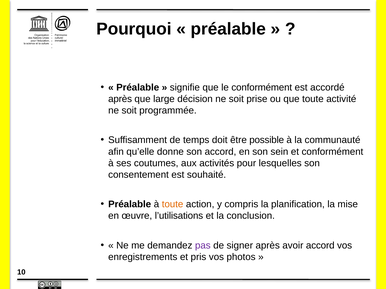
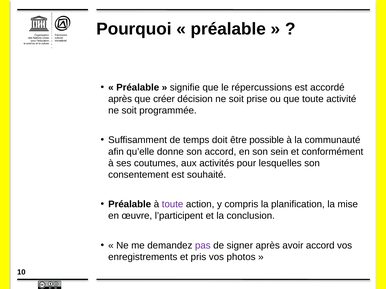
le conformément: conformément -> répercussions (262, 87)
large: large -> créer (164, 99)
toute colour: orange -> purple (173, 205)
l’utilisations: l’utilisations -> l’participent (179, 216)
